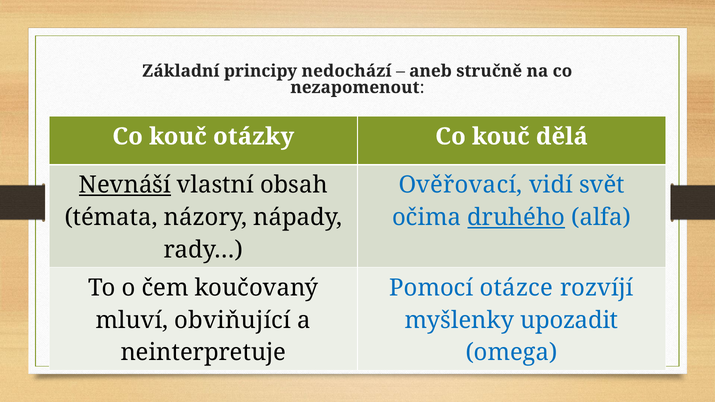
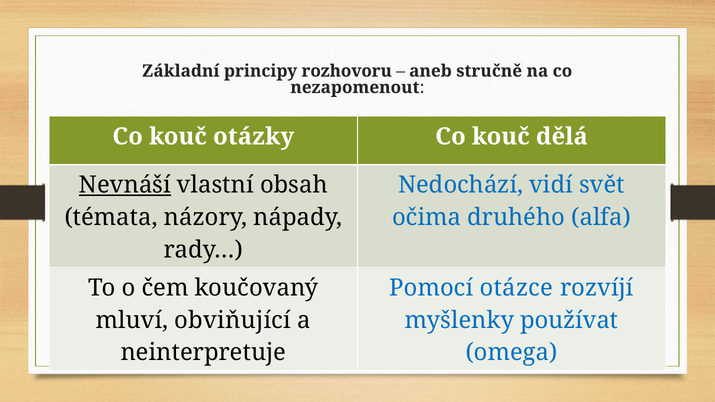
nedochází: nedochází -> rozhovoru (347, 71)
Ověřovací: Ověřovací -> Nedochází (461, 185)
druhého underline: present -> none (516, 218)
upozadit: upozadit -> používat (569, 320)
